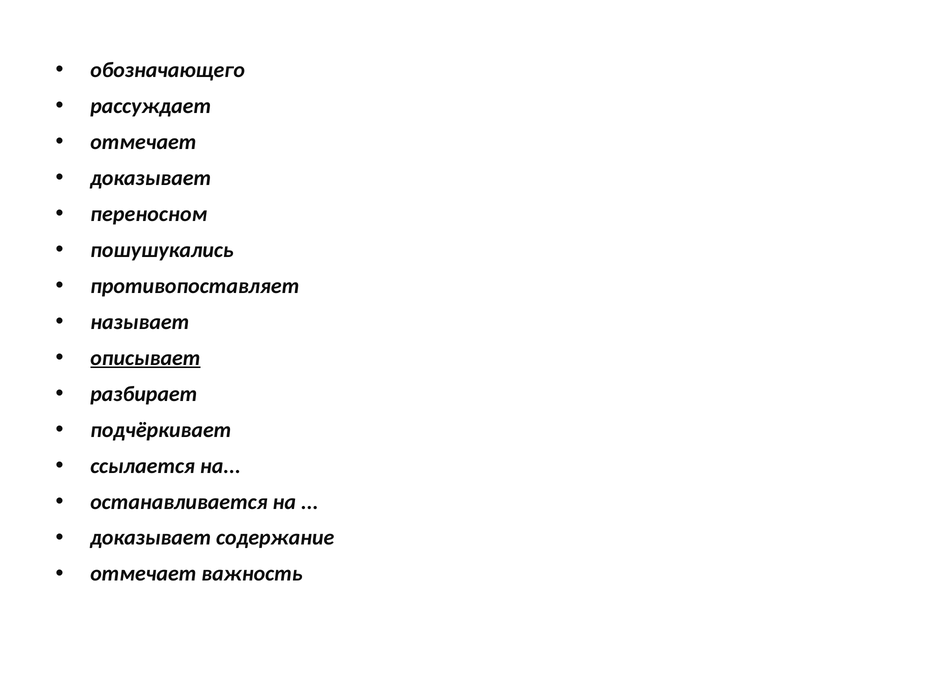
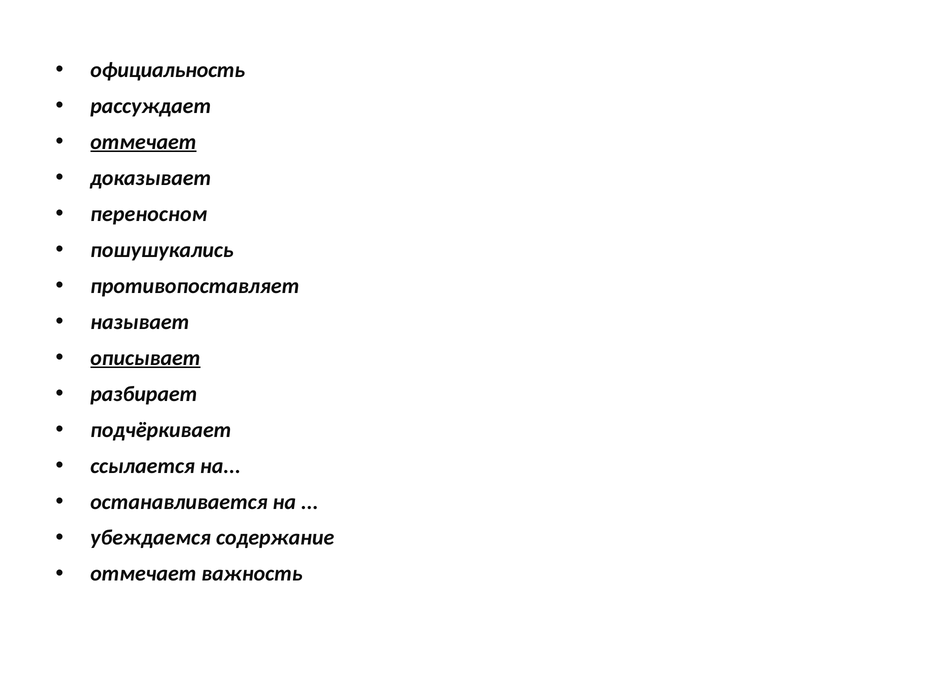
обозначающего: обозначающего -> официальность (168, 70)
отмечает underline: none -> present (143, 142)
доказывает: доказывает -> убеждаемся (151, 538)
